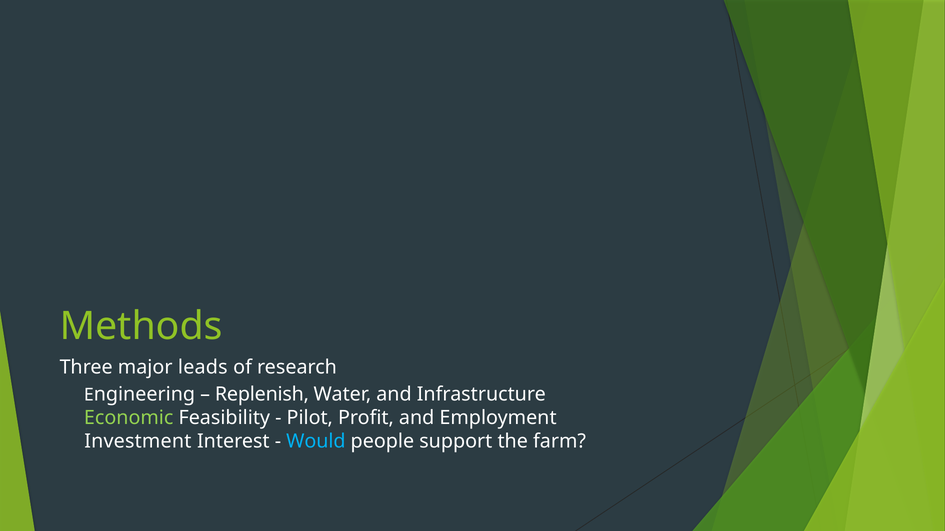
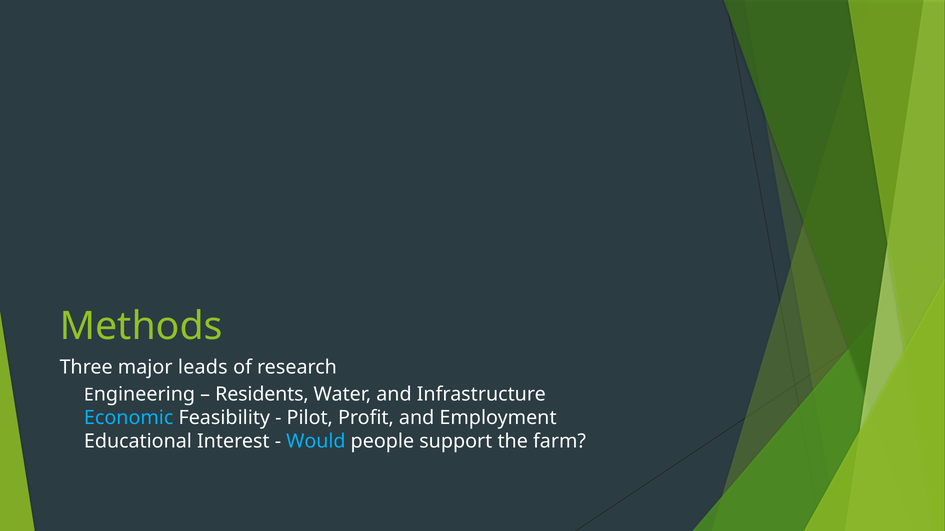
Replenish: Replenish -> Residents (262, 394)
Economic colour: light green -> light blue (129, 418)
Investment: Investment -> Educational (138, 442)
